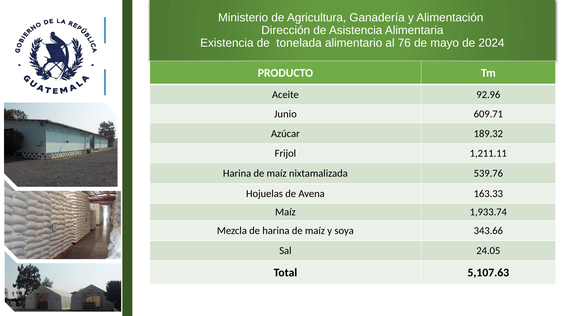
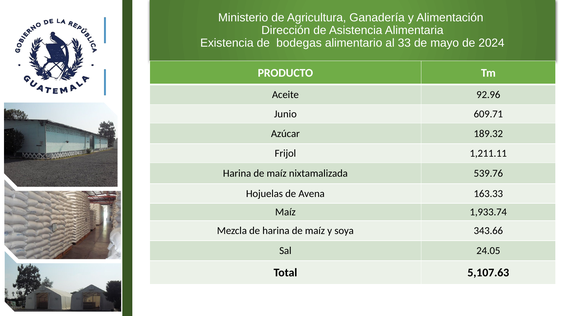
tonelada: tonelada -> bodegas (299, 43)
76: 76 -> 33 (404, 43)
